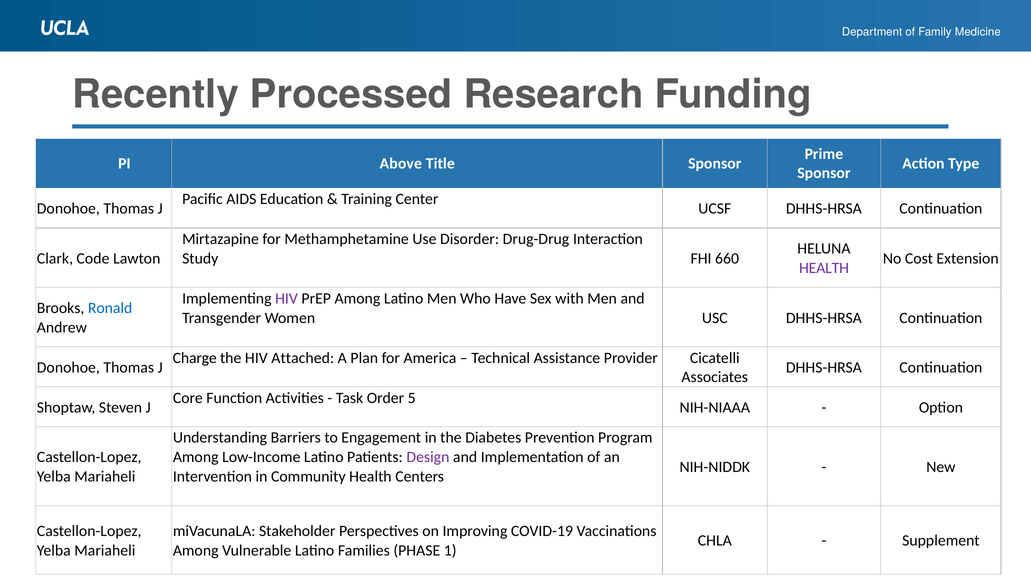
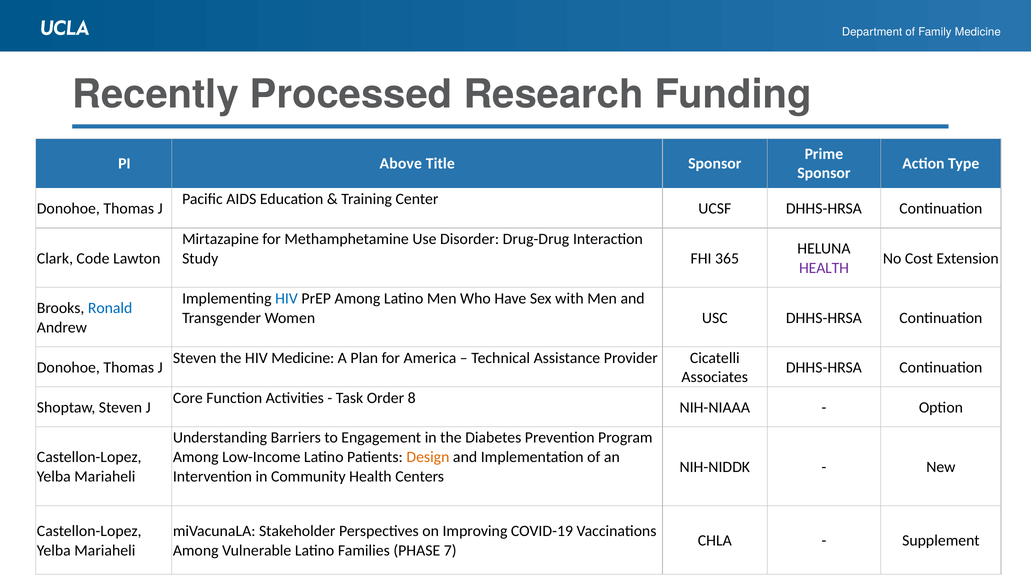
660: 660 -> 365 (727, 258)
HIV colour: purple -> blue (286, 298)
Charge: Charge -> Steven (195, 358)
HIV Attached: Attached -> Medicine (303, 358)
5: 5 -> 8 (412, 398)
Design colour: purple -> orange (428, 457)
1: 1 -> 7 (450, 550)
